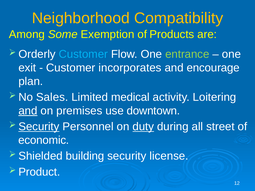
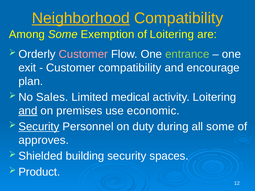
Neighborhood underline: none -> present (81, 18)
of Products: Products -> Loitering (172, 34)
Customer colour: light blue -> pink (83, 54)
Customer incorporates: incorporates -> compatibility (130, 68)
downtown: downtown -> economic (153, 111)
duty underline: present -> none (143, 127)
all street: street -> some (220, 127)
economic: economic -> approves (44, 140)
license: license -> spaces (169, 156)
